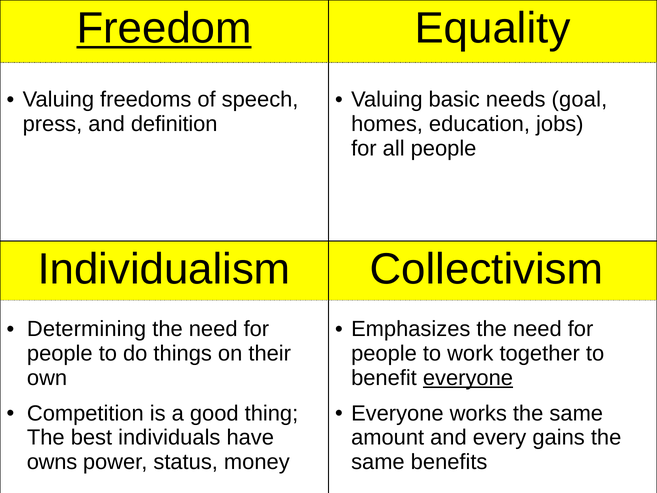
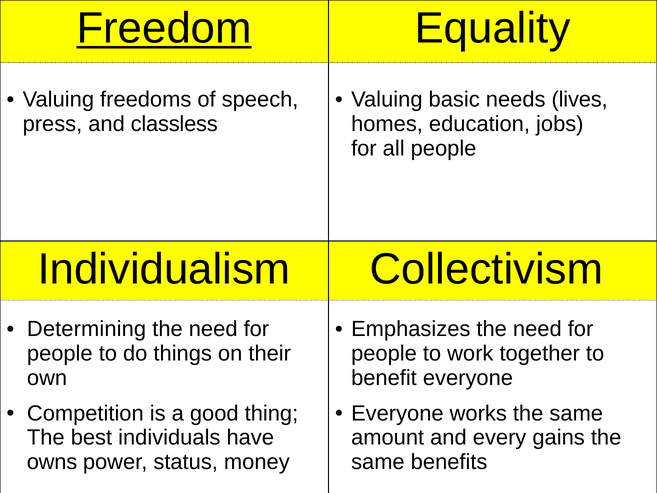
goal: goal -> lives (580, 99)
definition: definition -> classless (174, 124)
everyone underline: present -> none (468, 378)
